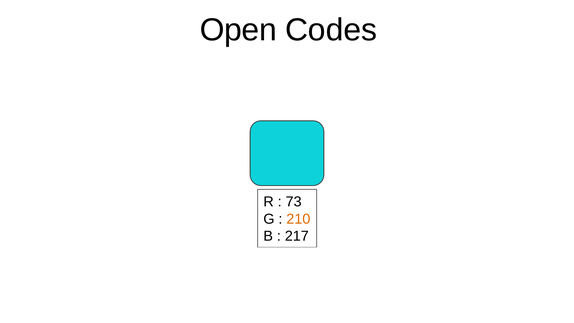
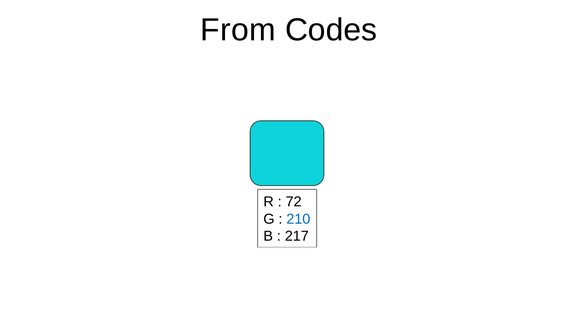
Open: Open -> From (238, 30)
73: 73 -> 72 (294, 202)
210 colour: orange -> blue (298, 219)
